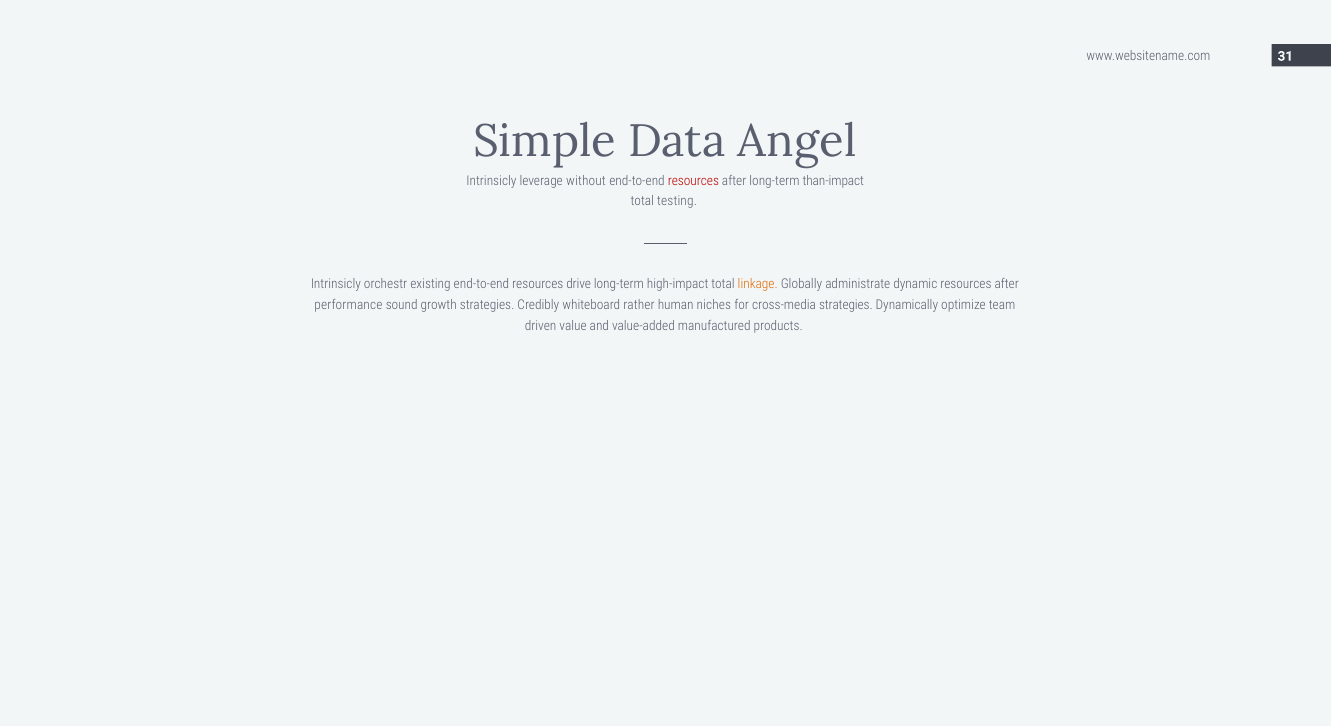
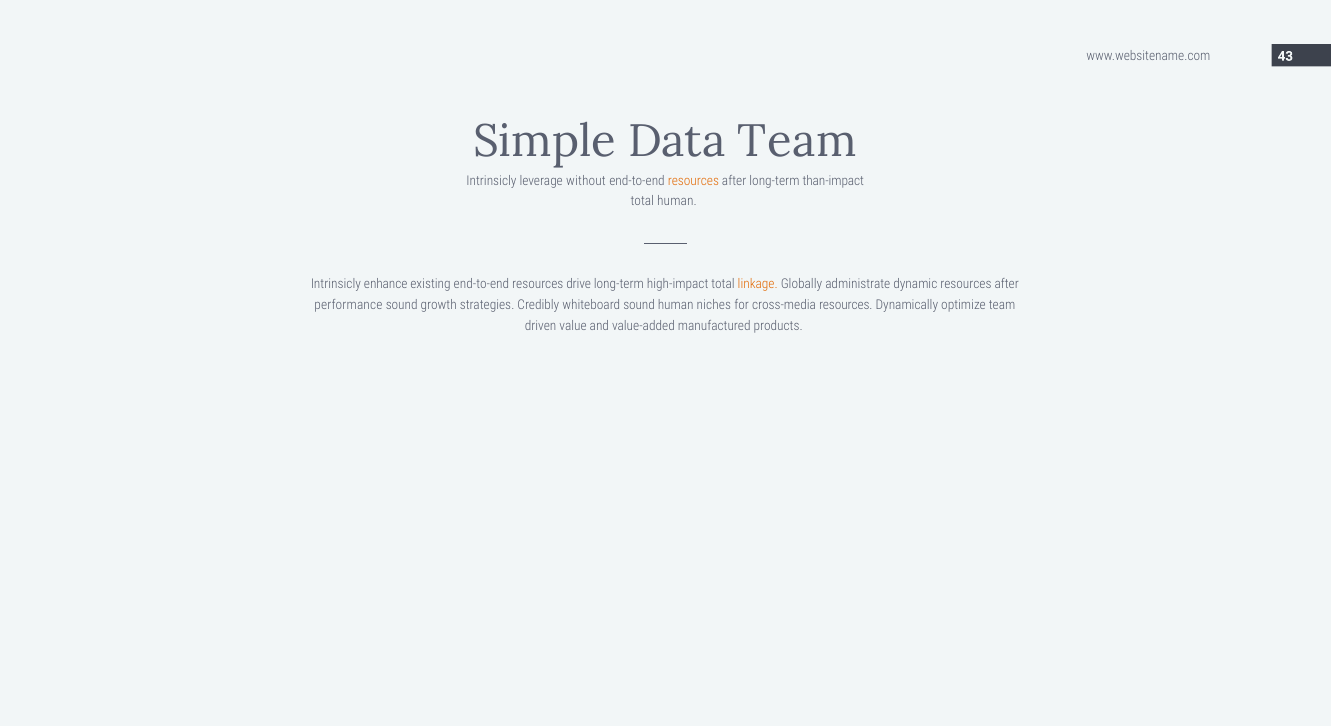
31: 31 -> 43 (1285, 56)
Data Angel: Angel -> Team (797, 142)
resources colour: red -> orange (693, 181)
total testing: testing -> human (677, 202)
orchestr: orchestr -> enhance (386, 284)
whiteboard rather: rather -> sound (639, 305)
cross-media strategies: strategies -> resources (846, 305)
